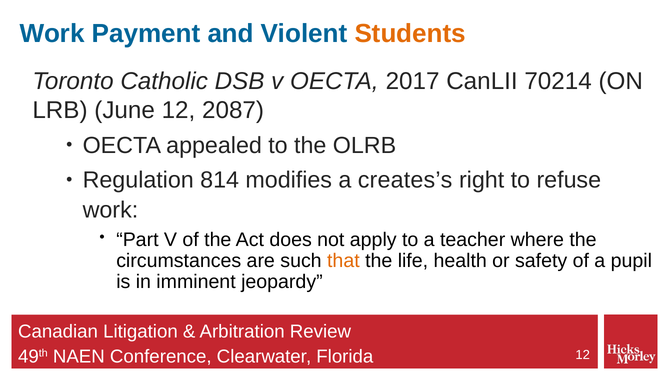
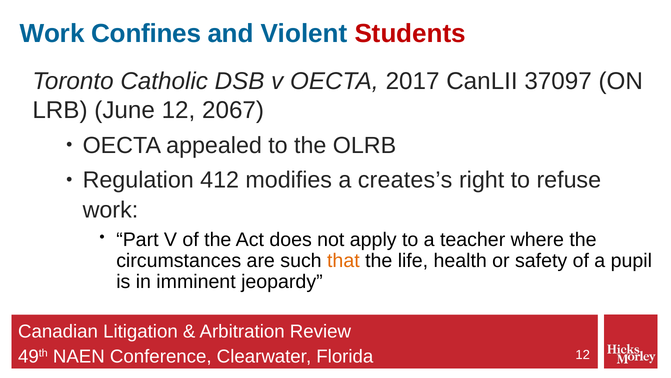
Payment: Payment -> Confines (146, 33)
Students colour: orange -> red (410, 33)
70214: 70214 -> 37097 (558, 81)
2087: 2087 -> 2067 (233, 110)
814: 814 -> 412 (220, 180)
